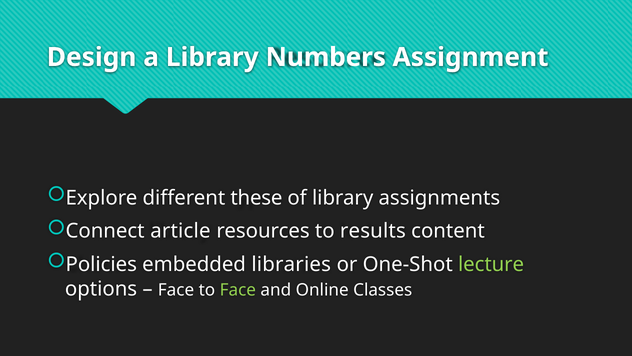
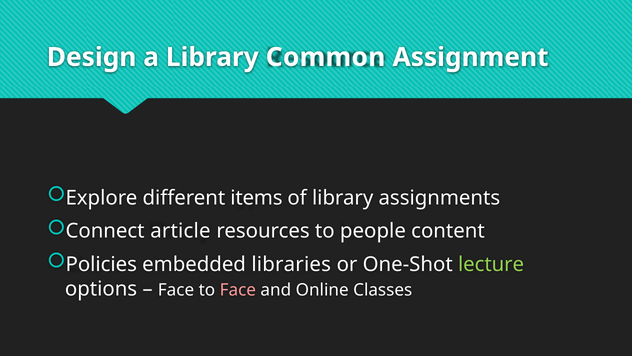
Numbers: Numbers -> Common (326, 57)
these: these -> items (256, 198)
results: results -> people (373, 231)
Face colour: light green -> pink (238, 290)
